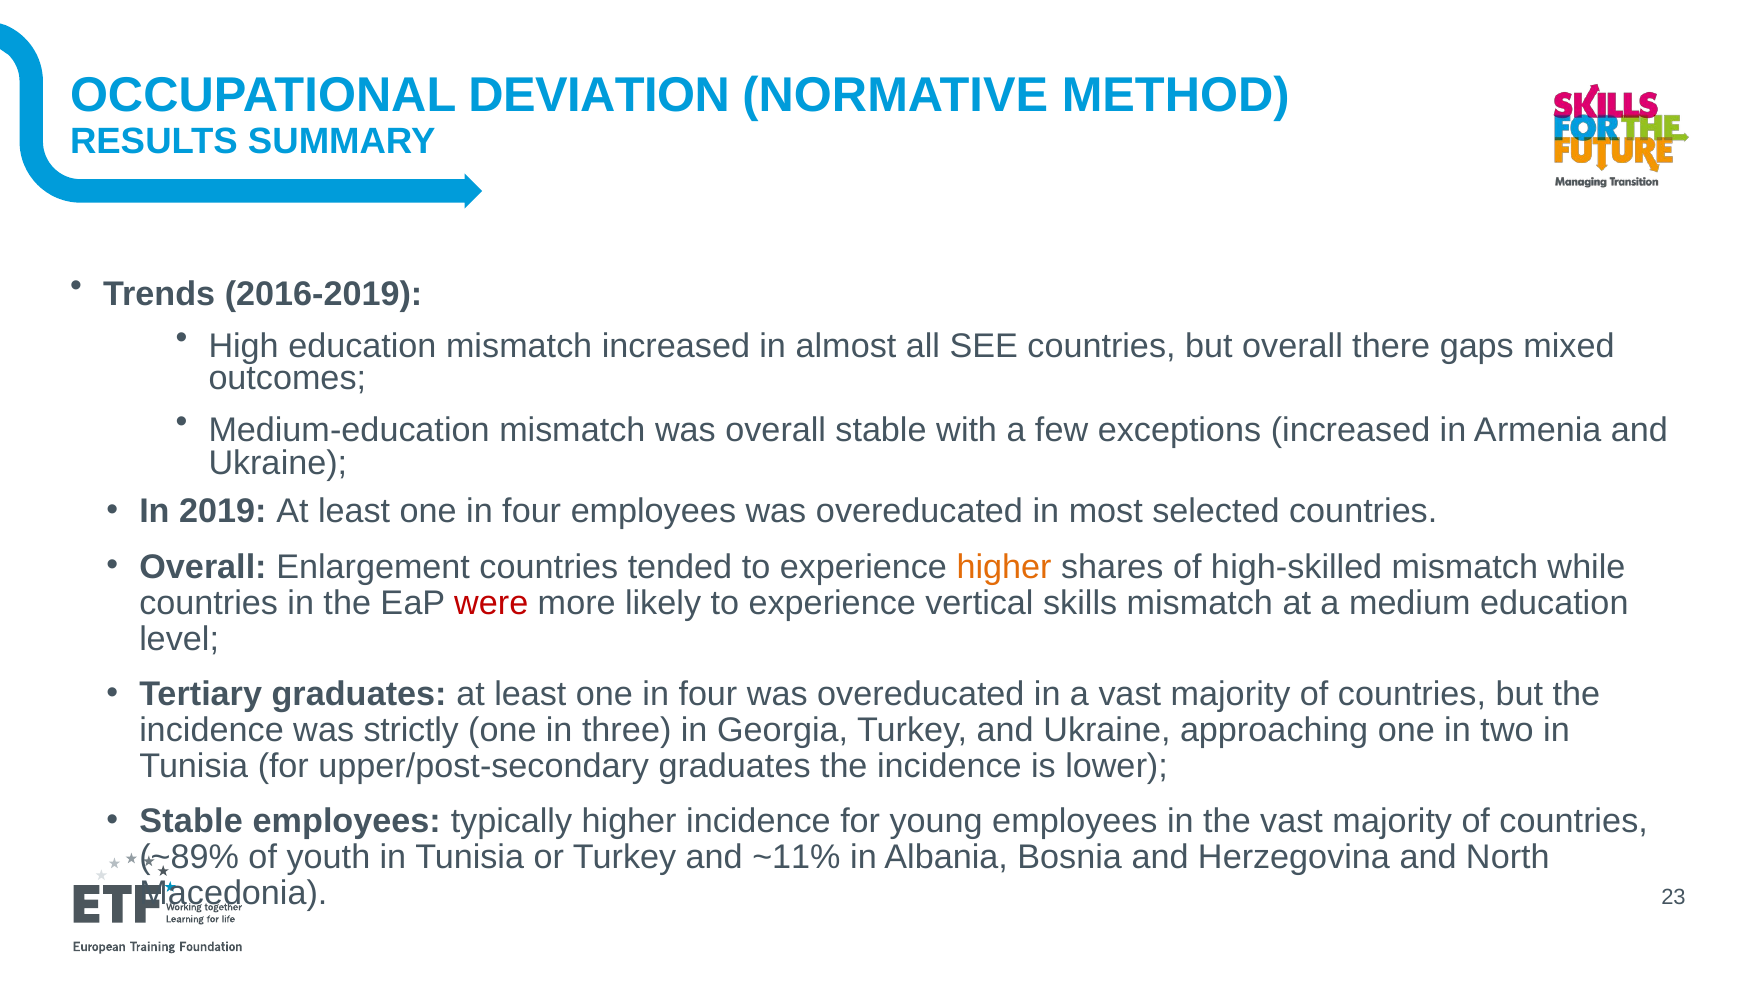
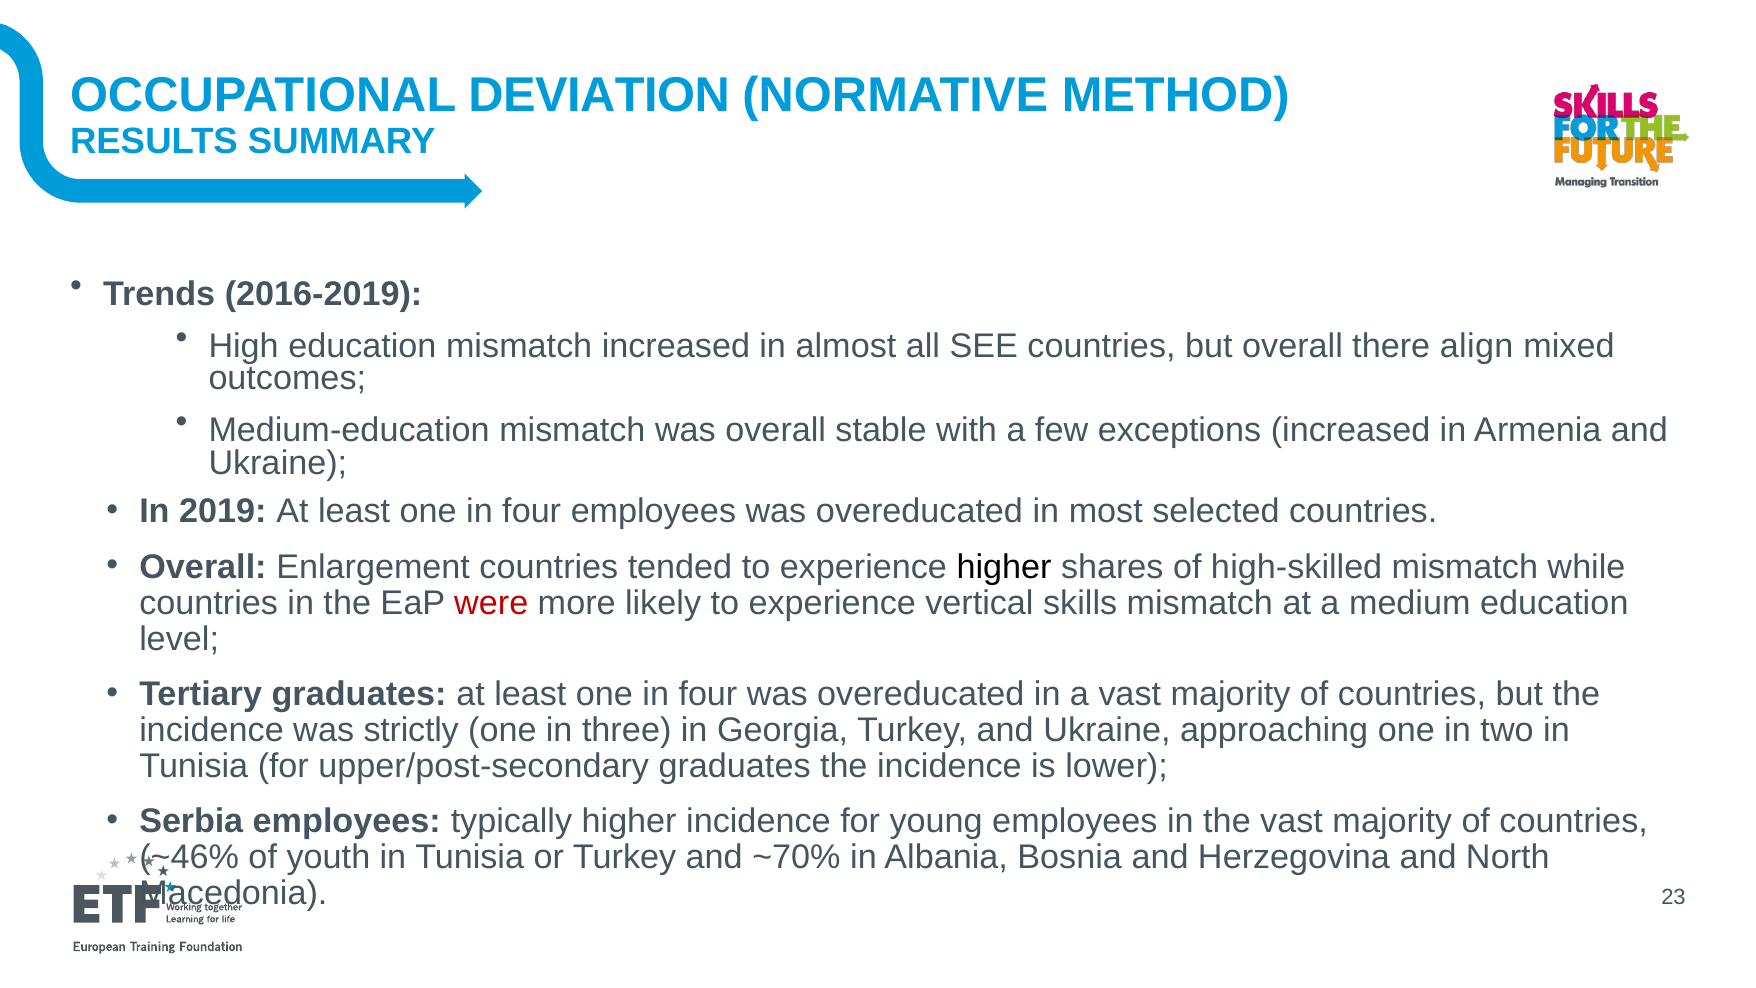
gaps: gaps -> align (1477, 346)
higher colour: orange -> black (1004, 567)
Stable: Stable -> Serbia (191, 821)
~89%: ~89% -> ~46% (189, 857)
~11%: ~11% -> ~70% (796, 857)
